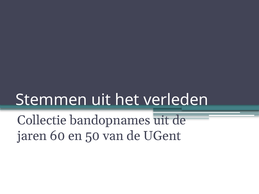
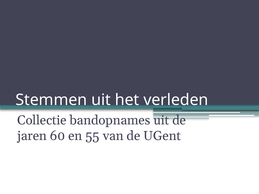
50: 50 -> 55 (92, 136)
